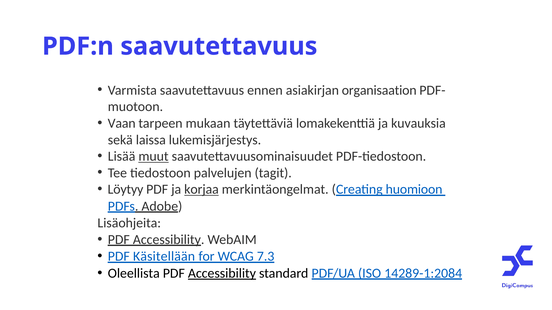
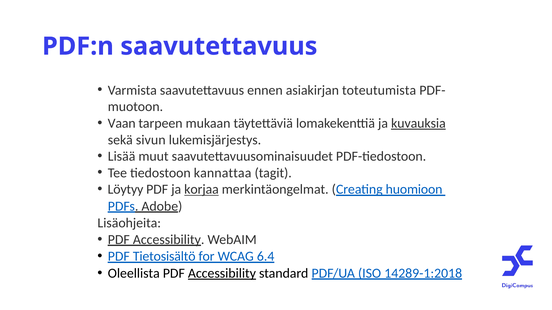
organisaation: organisaation -> toteutumista (379, 90)
kuvauksia underline: none -> present (418, 123)
laissa: laissa -> sivun (151, 140)
muut underline: present -> none (154, 157)
palvelujen: palvelujen -> kannattaa (223, 173)
Käsitellään: Käsitellään -> Tietosisältö (164, 257)
7.3: 7.3 -> 6.4 (266, 257)
14289-1:2084: 14289-1:2084 -> 14289-1:2018 (423, 274)
